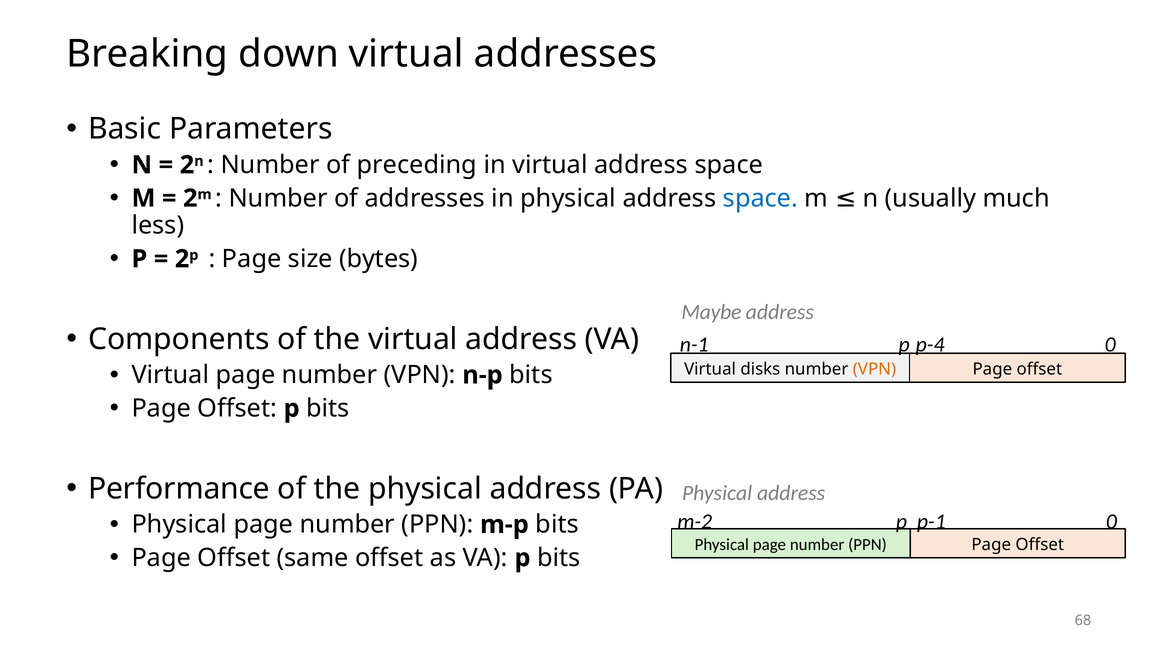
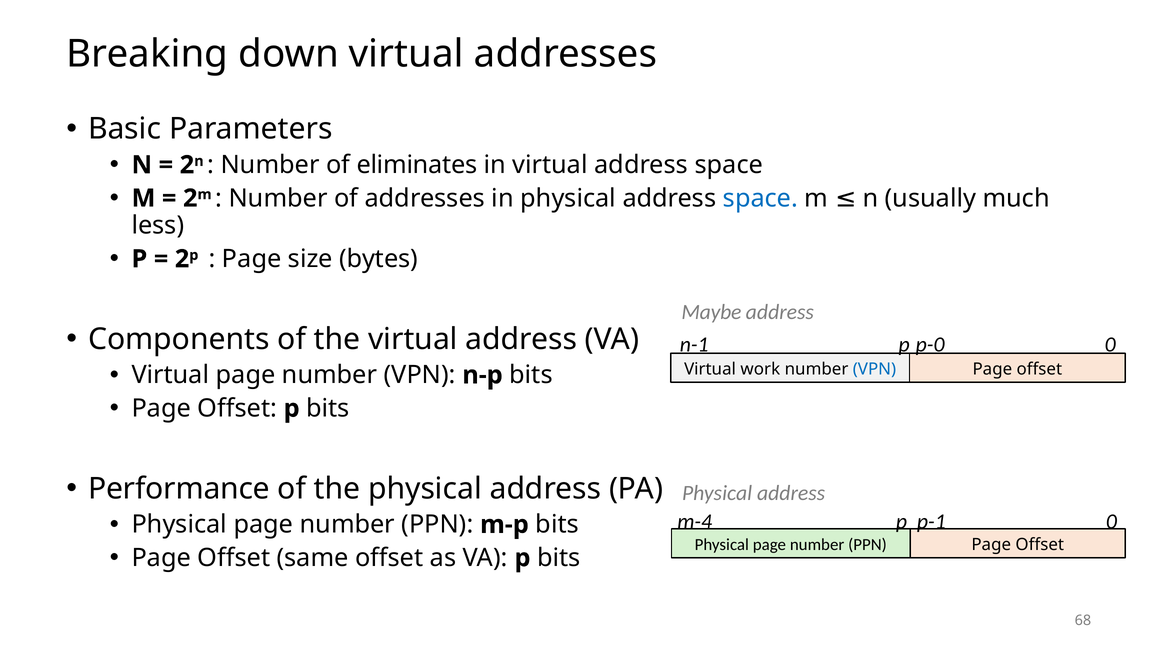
preceding: preceding -> eliminates (417, 165)
p-4: p-4 -> p-0 (930, 345)
disks: disks -> work (760, 369)
VPN colour: orange -> blue (874, 369)
m-2: m-2 -> m-4 (695, 522)
